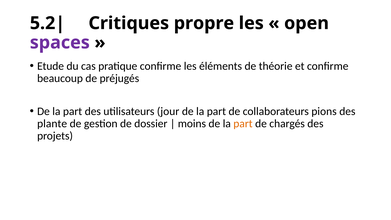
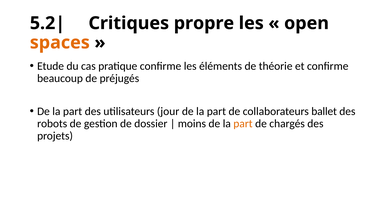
spaces colour: purple -> orange (60, 43)
pions: pions -> ballet (324, 111)
plante: plante -> robots (52, 124)
